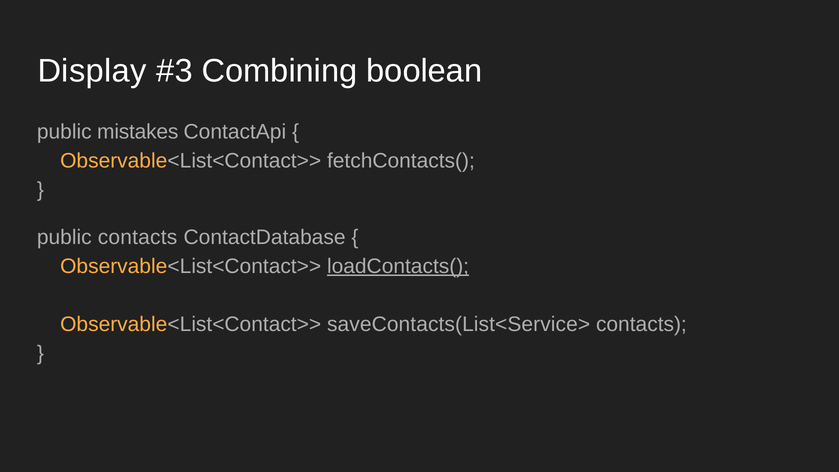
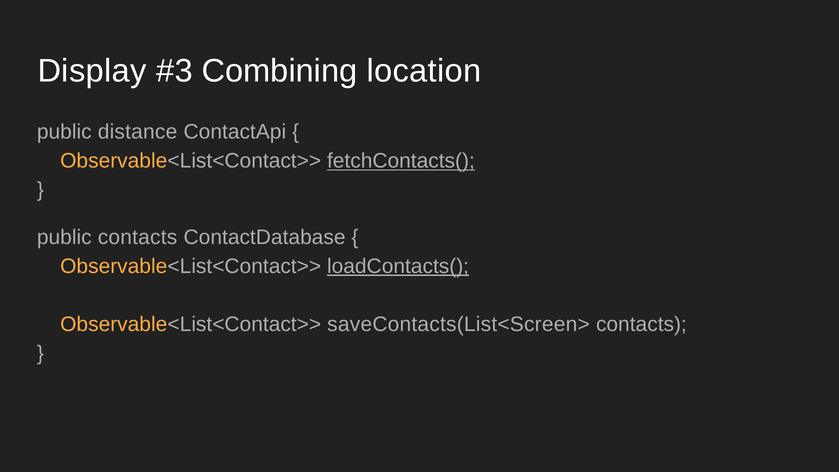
boolean: boolean -> location (424, 71)
mistakes: mistakes -> distance (138, 132)
fetchContacts( underline: none -> present (401, 161)
saveContacts(List<Service>: saveContacts(List<Service> -> saveContacts(List<Screen> (459, 324)
